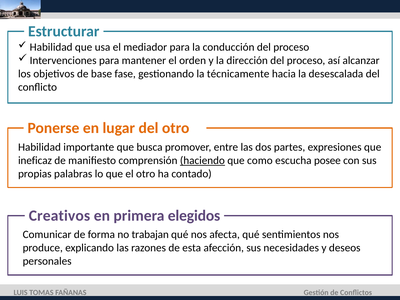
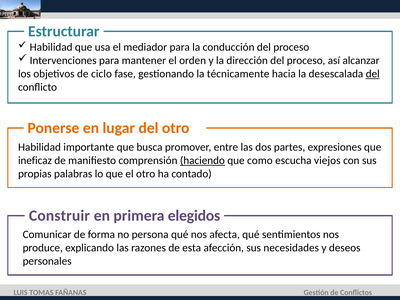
base: base -> ciclo (101, 74)
del underline: none -> present (373, 74)
posee: posee -> viejos (327, 160)
Creativos: Creativos -> Construir (59, 216)
trabajan: trabajan -> persona (150, 235)
